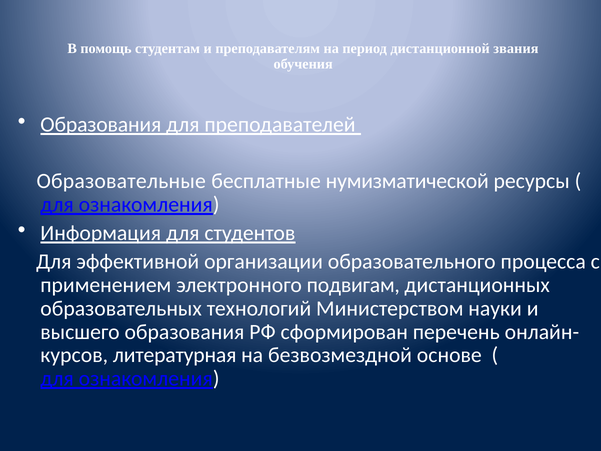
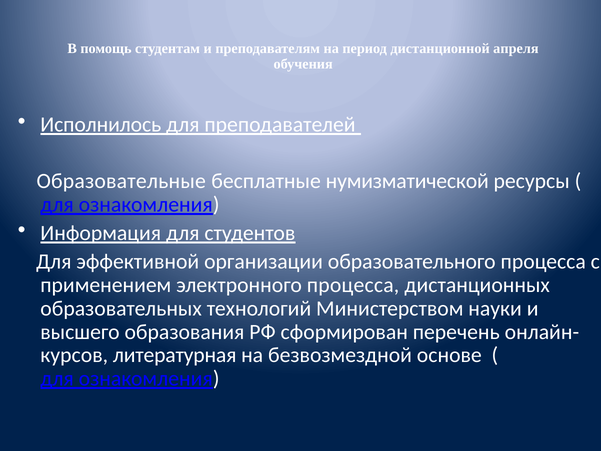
звания: звания -> апреля (516, 49)
Образования: Образования -> Исполнилось (101, 125)
электронного подвигам: подвигам -> процесса (353, 285)
